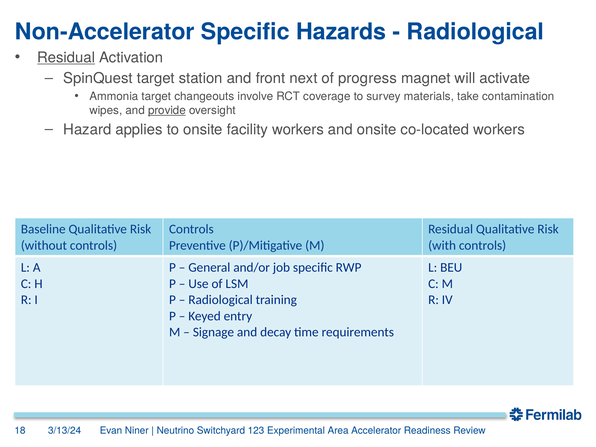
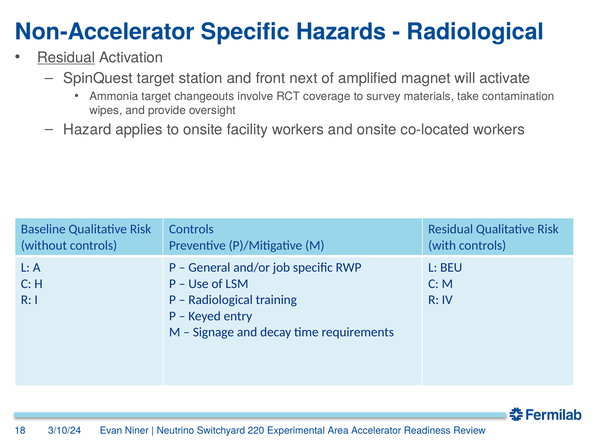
progress: progress -> amplified (368, 78)
provide underline: present -> none (167, 110)
3/13/24: 3/13/24 -> 3/10/24 (65, 431)
123: 123 -> 220 (256, 431)
